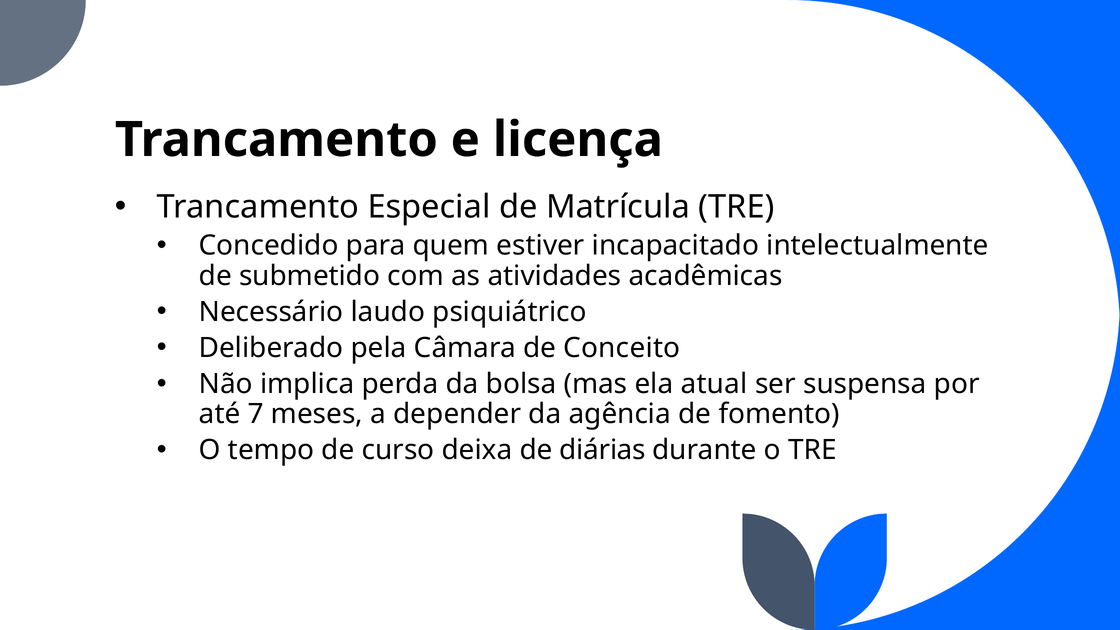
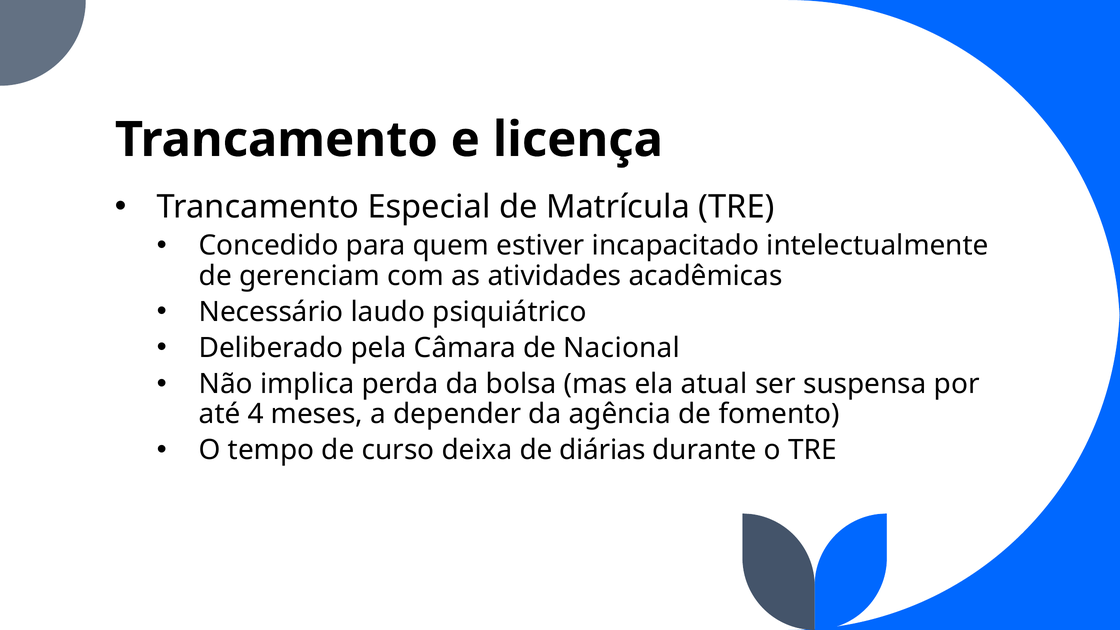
submetido: submetido -> gerenciam (310, 276)
Conceito: Conceito -> Nacional (622, 348)
7: 7 -> 4 (256, 414)
